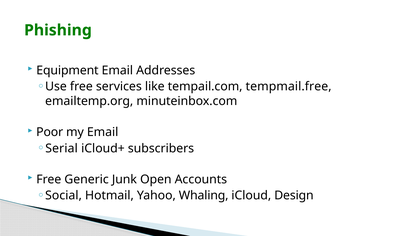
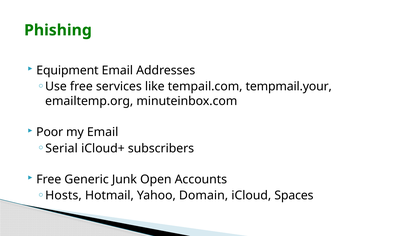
tempmail.free: tempmail.free -> tempmail.your (289, 87)
Social: Social -> Hosts (63, 196)
Whaling: Whaling -> Domain (204, 196)
Design: Design -> Spaces (294, 196)
